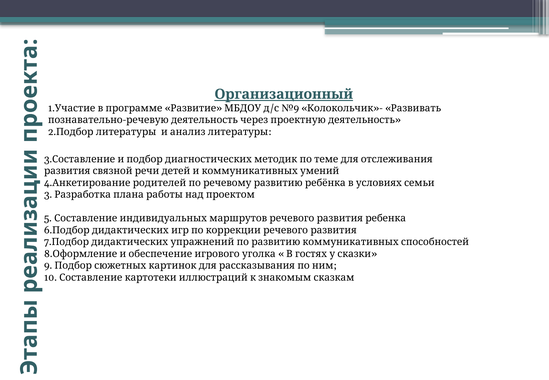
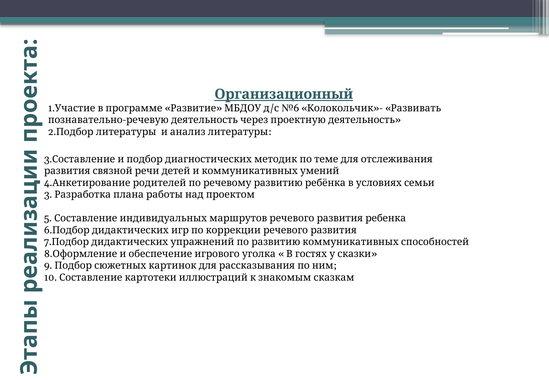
№9: №9 -> №6 (290, 108)
